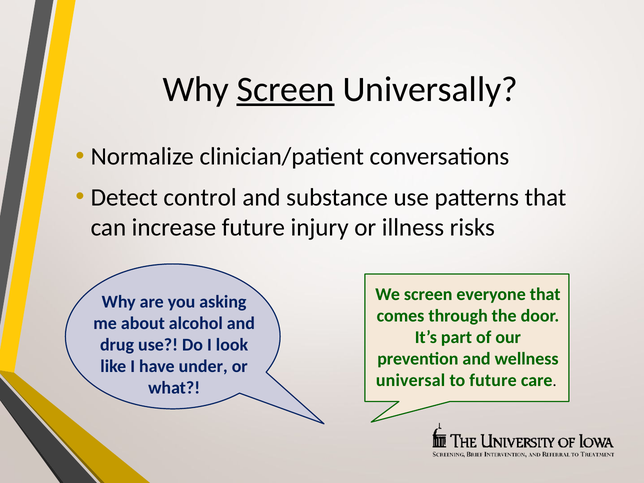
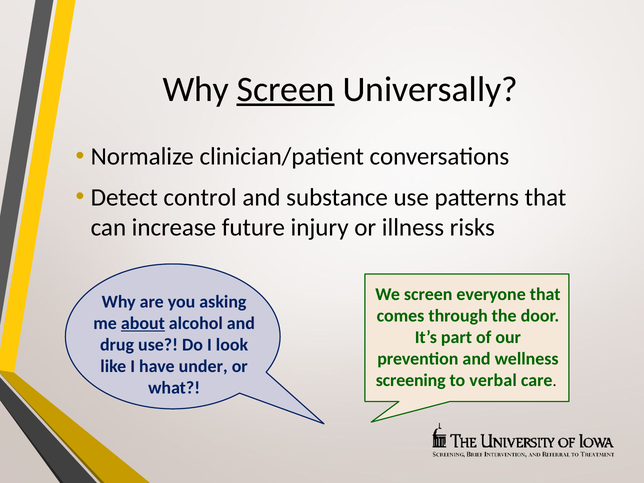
about underline: none -> present (143, 323)
universal: universal -> screening (411, 380)
to future: future -> verbal (493, 380)
